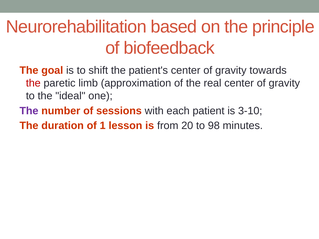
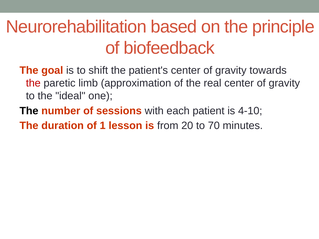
The colour: purple -> black (29, 111)
3-10: 3-10 -> 4-10 (250, 111)
98: 98 -> 70 (214, 126)
